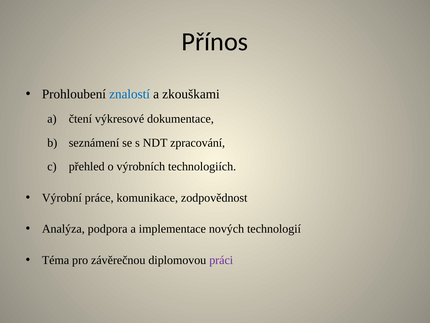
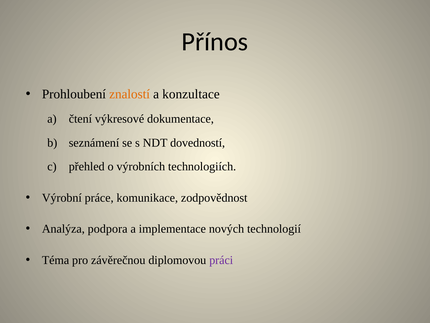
znalostí colour: blue -> orange (130, 94)
zkouškami: zkouškami -> konzultace (191, 94)
zpracování: zpracování -> dovedností (198, 143)
